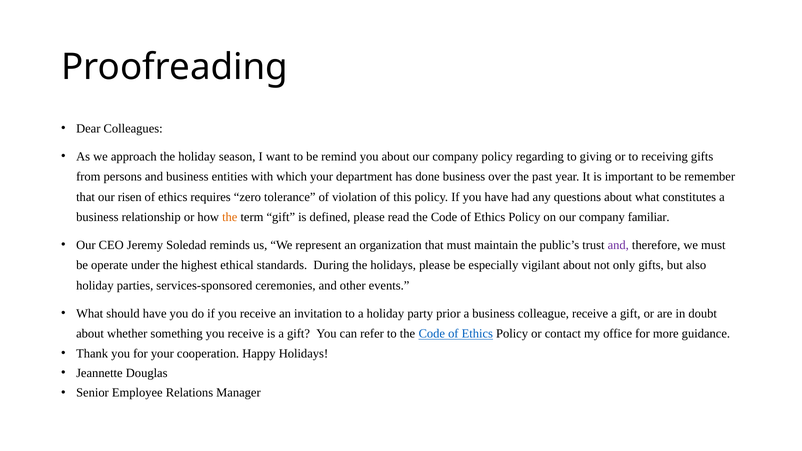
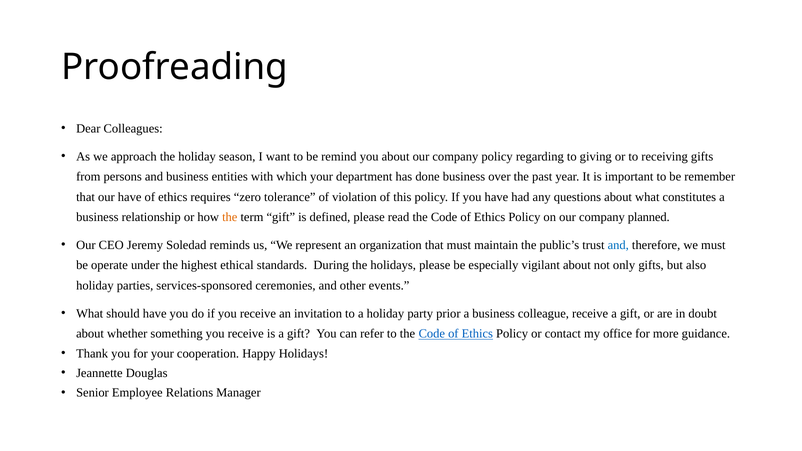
our risen: risen -> have (130, 197)
familiar: familiar -> planned (649, 217)
and colour: purple -> blue (618, 245)
